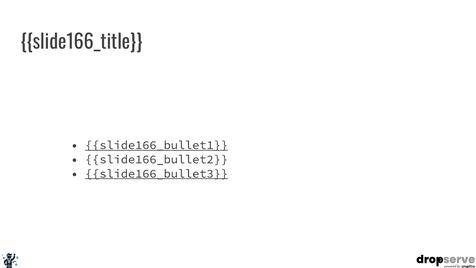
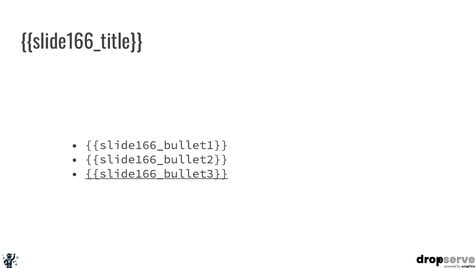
slide166_bullet1 underline: present -> none (157, 145)
